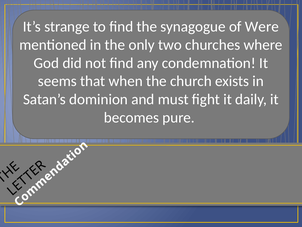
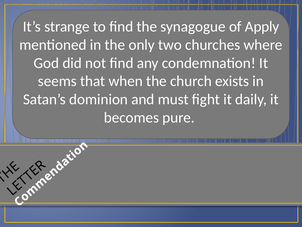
Were: Were -> Apply (262, 27)
